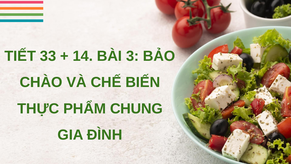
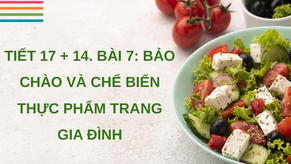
33: 33 -> 17 (48, 56)
3: 3 -> 7 (132, 56)
CHUNG: CHUNG -> TRANG (136, 108)
